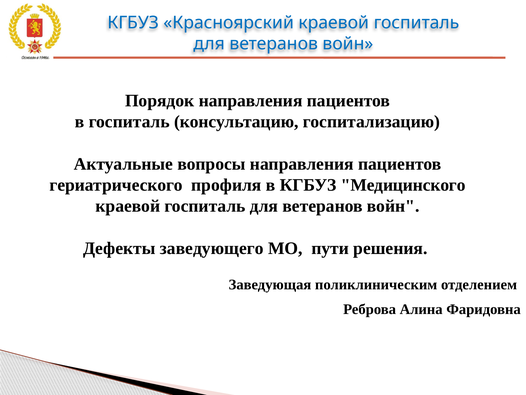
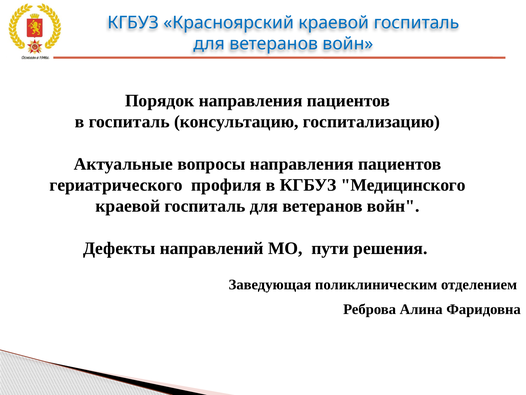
заведующего: заведующего -> направлений (212, 248)
